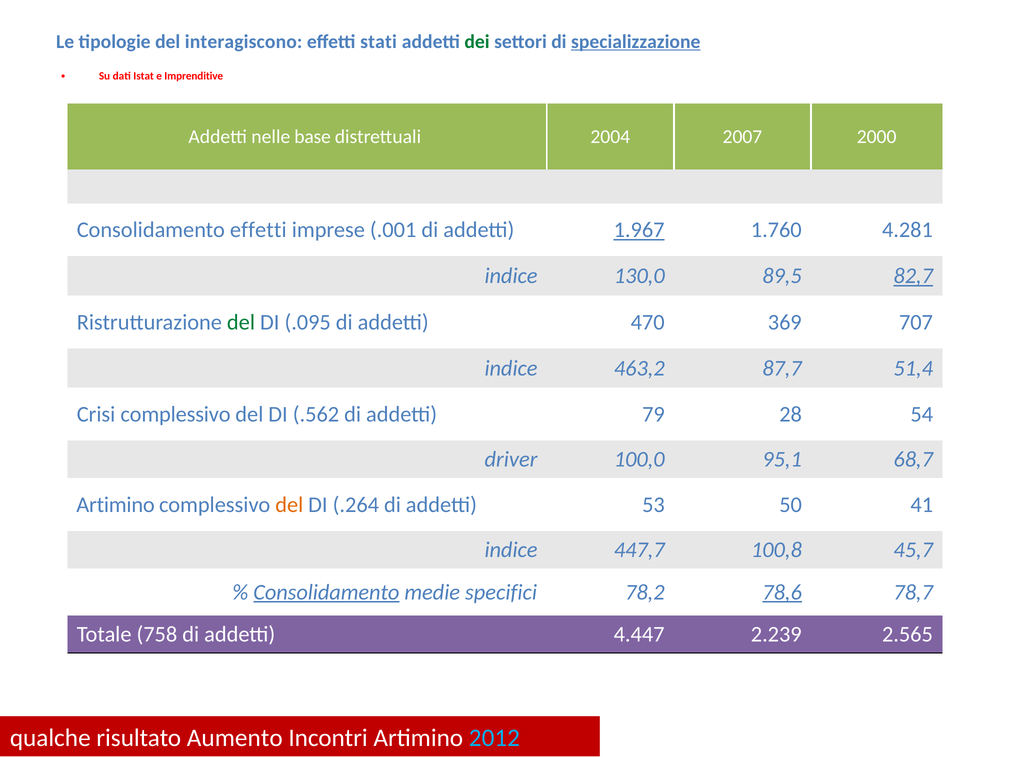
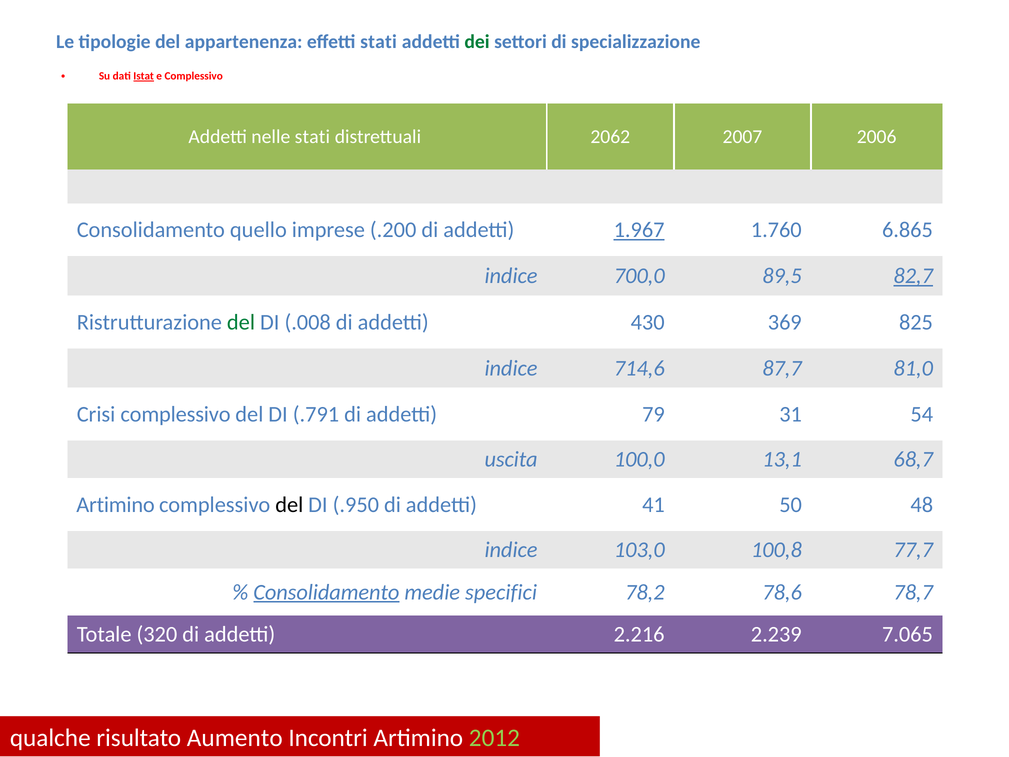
interagiscono: interagiscono -> appartenenza (244, 42)
specializzazione underline: present -> none (636, 42)
Istat underline: none -> present (144, 76)
e Imprenditive: Imprenditive -> Complessivo (194, 76)
nelle base: base -> stati (312, 137)
2004: 2004 -> 2062 (610, 137)
2000: 2000 -> 2006 (877, 137)
Consolidamento effetti: effetti -> quello (258, 230)
.001: .001 -> .200 (393, 230)
4.281: 4.281 -> 6.865 (907, 230)
130,0: 130,0 -> 700,0 (639, 276)
.095: .095 -> .008 (308, 322)
470: 470 -> 430 (648, 322)
707: 707 -> 825 (916, 322)
463,2: 463,2 -> 714,6 (639, 368)
51,4: 51,4 -> 81,0 (913, 368)
.562: .562 -> .791 (316, 414)
28: 28 -> 31 (791, 414)
driver: driver -> uscita (511, 459)
95,1: 95,1 -> 13,1 (782, 459)
del colour: orange -> black (289, 505)
.264: .264 -> .950 (356, 505)
53: 53 -> 41 (653, 505)
41: 41 -> 48 (922, 505)
447,7: 447,7 -> 103,0 (639, 550)
45,7: 45,7 -> 77,7 (913, 550)
78,6 underline: present -> none (782, 592)
758: 758 -> 320 (157, 634)
4.447: 4.447 -> 2.216 (639, 634)
2.565: 2.565 -> 7.065 (907, 634)
2012 colour: light blue -> light green (494, 738)
